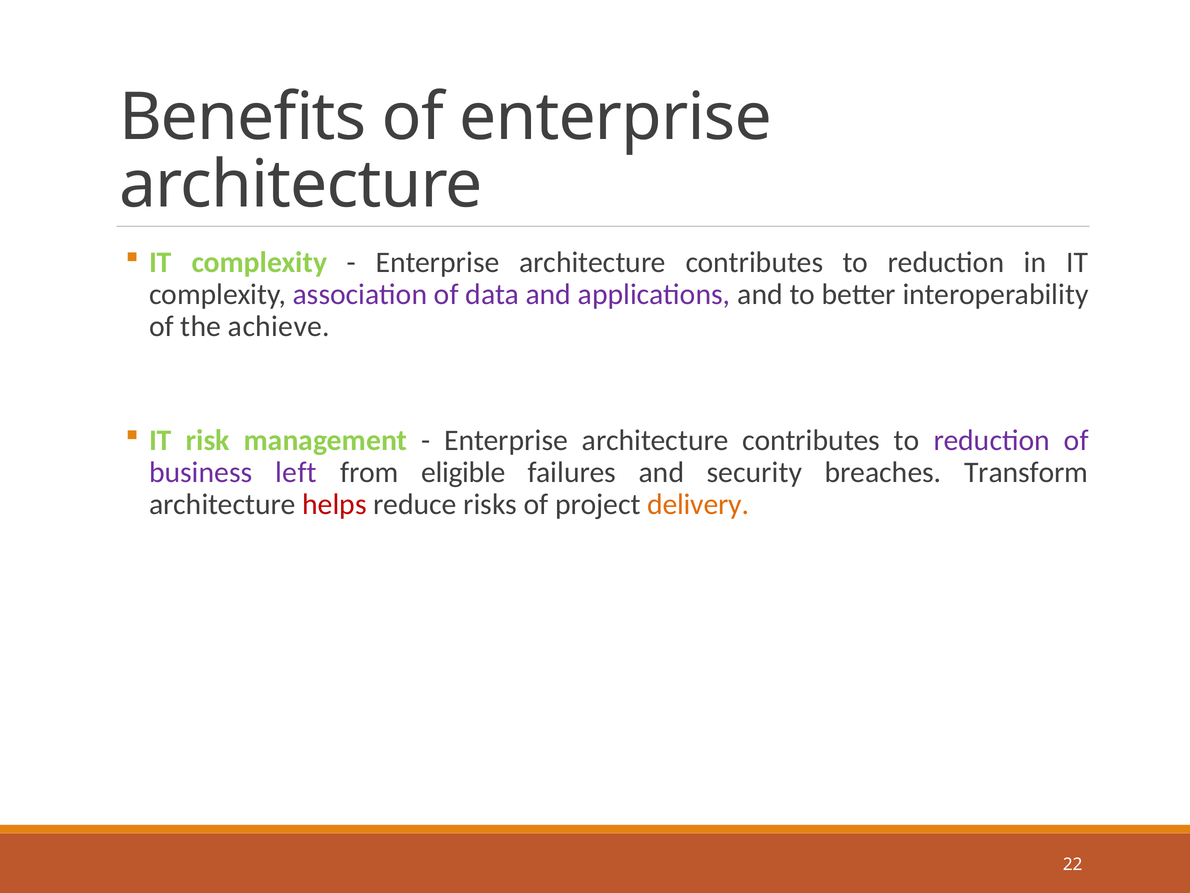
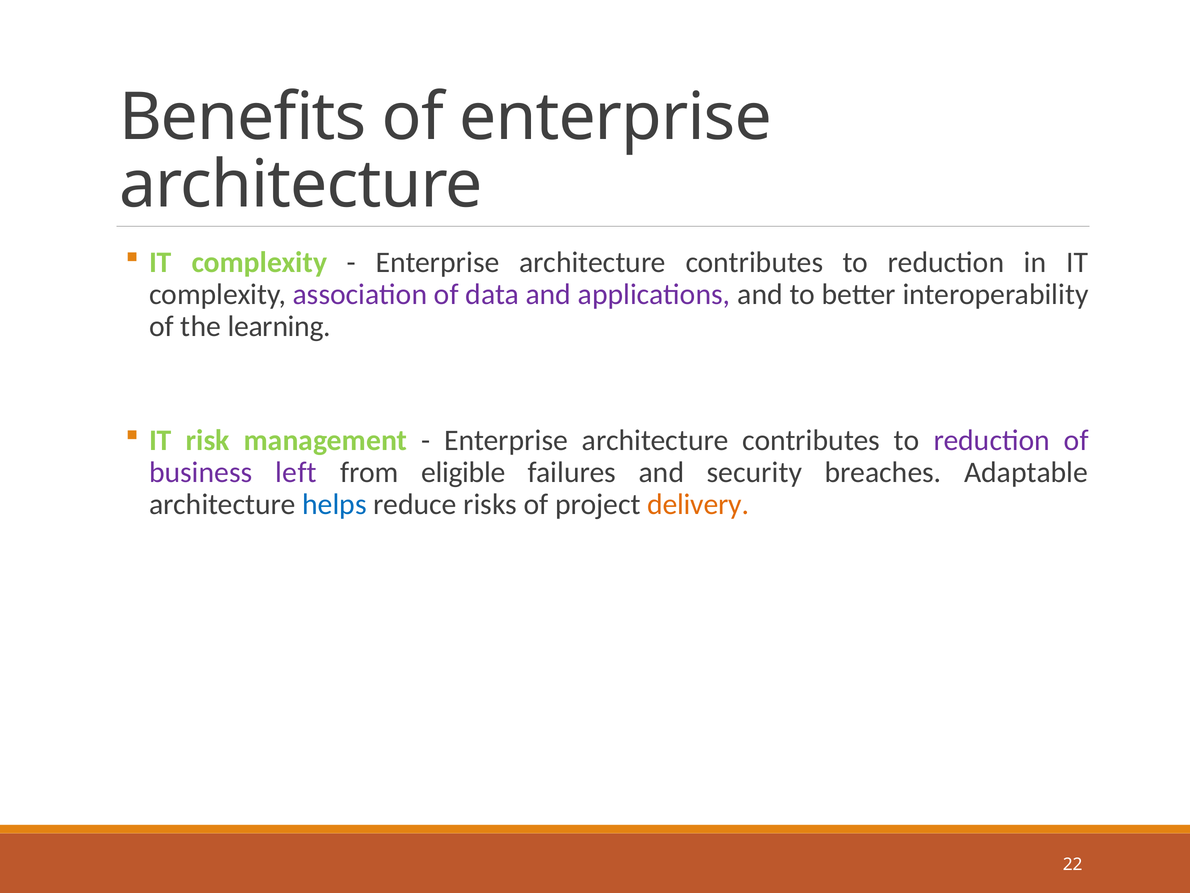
achieve: achieve -> learning (279, 326)
Transform: Transform -> Adaptable (1026, 472)
helps colour: red -> blue (335, 504)
